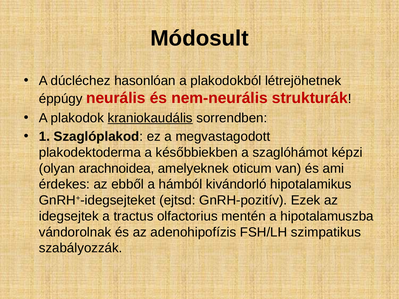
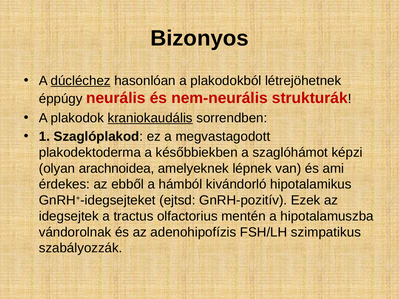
Módosult: Módosult -> Bizonyos (199, 38)
dúcléchez underline: none -> present (81, 81)
oticum: oticum -> lépnek (252, 169)
